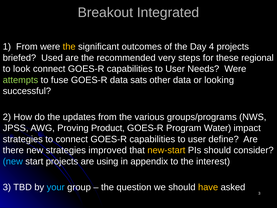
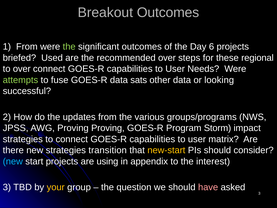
Breakout Integrated: Integrated -> Outcomes (168, 13)
the colour: yellow -> light green (69, 47)
4: 4 -> 6 (212, 47)
recommended very: very -> over (167, 58)
to look: look -> over (22, 69)
Proving Product: Product -> Proving (108, 128)
Water: Water -> Storm (218, 128)
define: define -> matrix (224, 139)
improved: improved -> transition (108, 150)
your colour: light blue -> yellow (56, 187)
have colour: yellow -> pink (208, 187)
